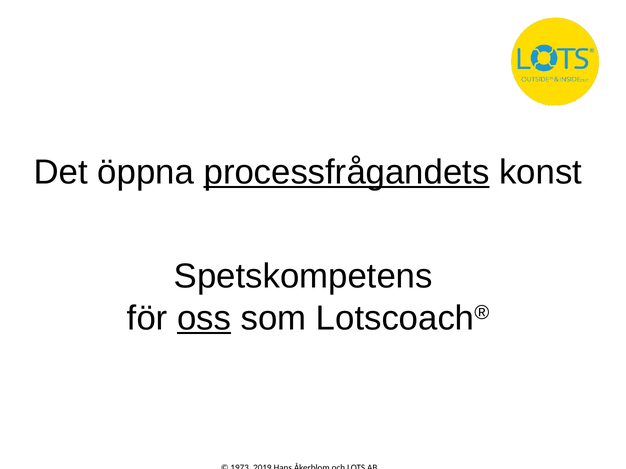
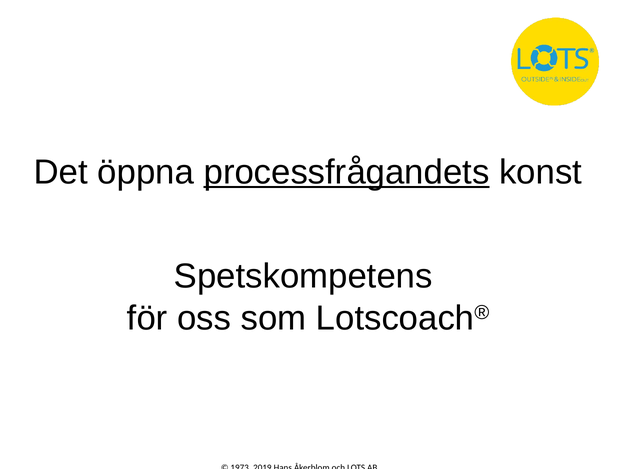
oss underline: present -> none (204, 318)
